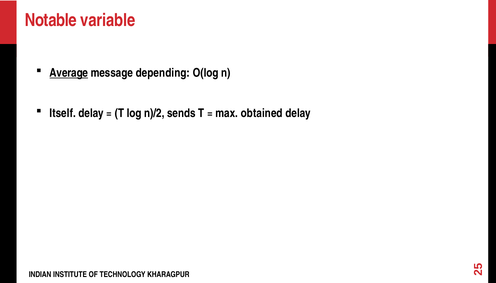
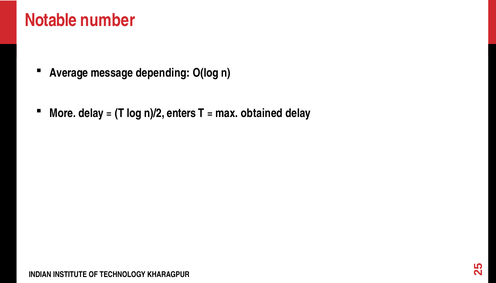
variable: variable -> number (108, 20)
Average underline: present -> none (69, 73)
Itself: Itself -> More (63, 113)
sends: sends -> enters (181, 113)
